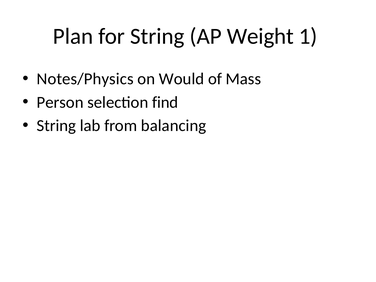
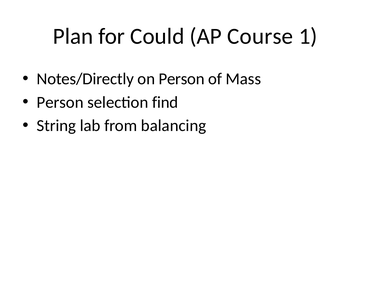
for String: String -> Could (157, 36)
Weight: Weight -> Course (260, 36)
Notes/Physics: Notes/Physics -> Notes/Directly (85, 79)
on Would: Would -> Person (182, 79)
